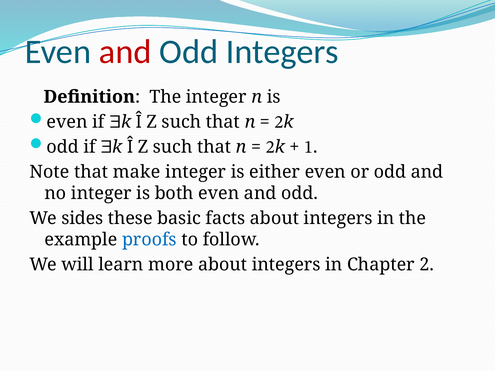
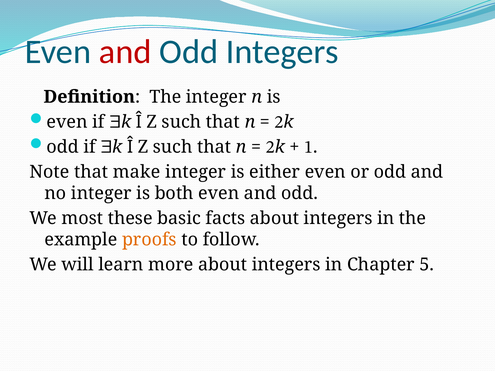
sides: sides -> most (82, 218)
proofs colour: blue -> orange (149, 240)
Chapter 2: 2 -> 5 (427, 265)
